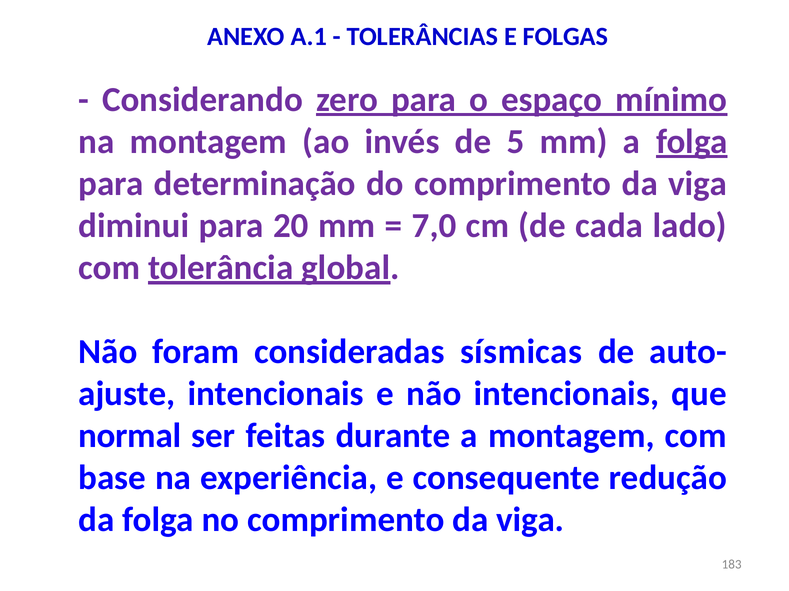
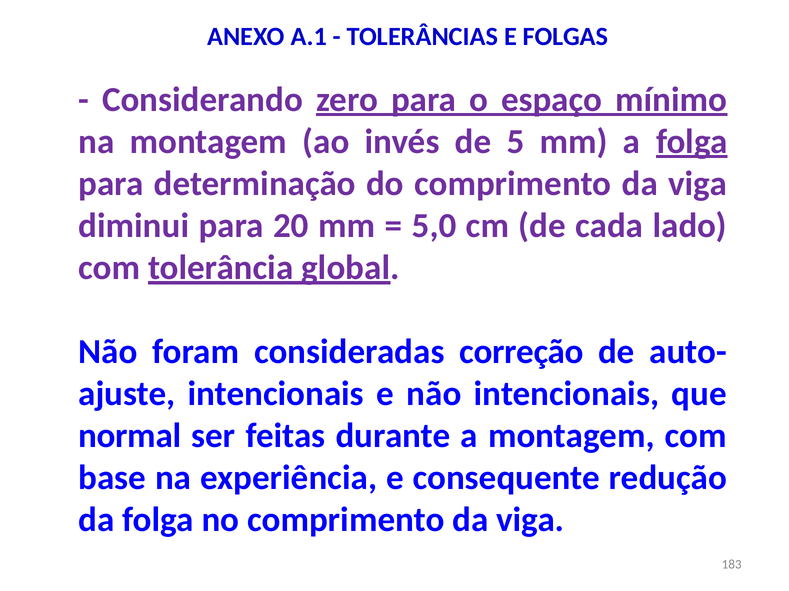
7,0: 7,0 -> 5,0 (434, 226)
sísmicas: sísmicas -> correção (521, 352)
